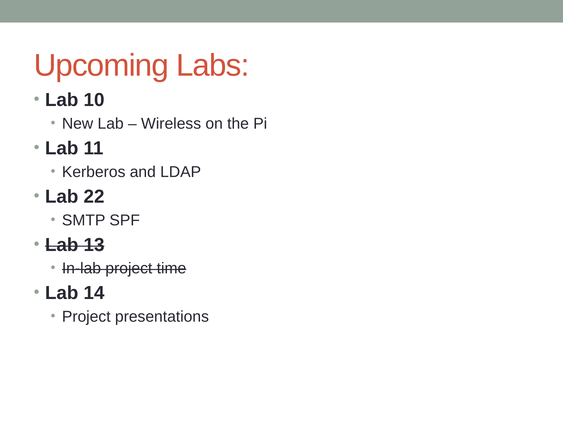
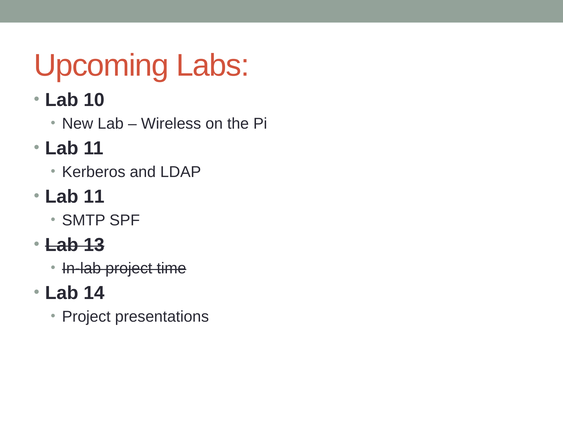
22: 22 -> 11 (94, 196)
